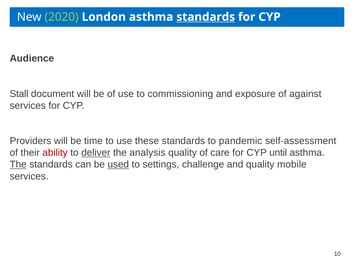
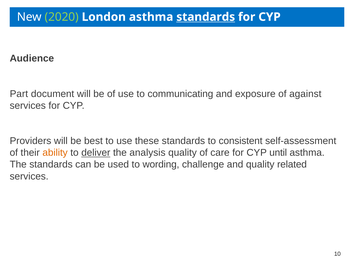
Stall: Stall -> Part (19, 94)
commissioning: commissioning -> communicating (180, 94)
time: time -> best (93, 141)
pandemic: pandemic -> consistent (241, 141)
ability colour: red -> orange (55, 153)
The underline: present -> none (18, 165)
used underline: present -> none (118, 165)
settings: settings -> wording (161, 165)
mobile: mobile -> related (292, 165)
